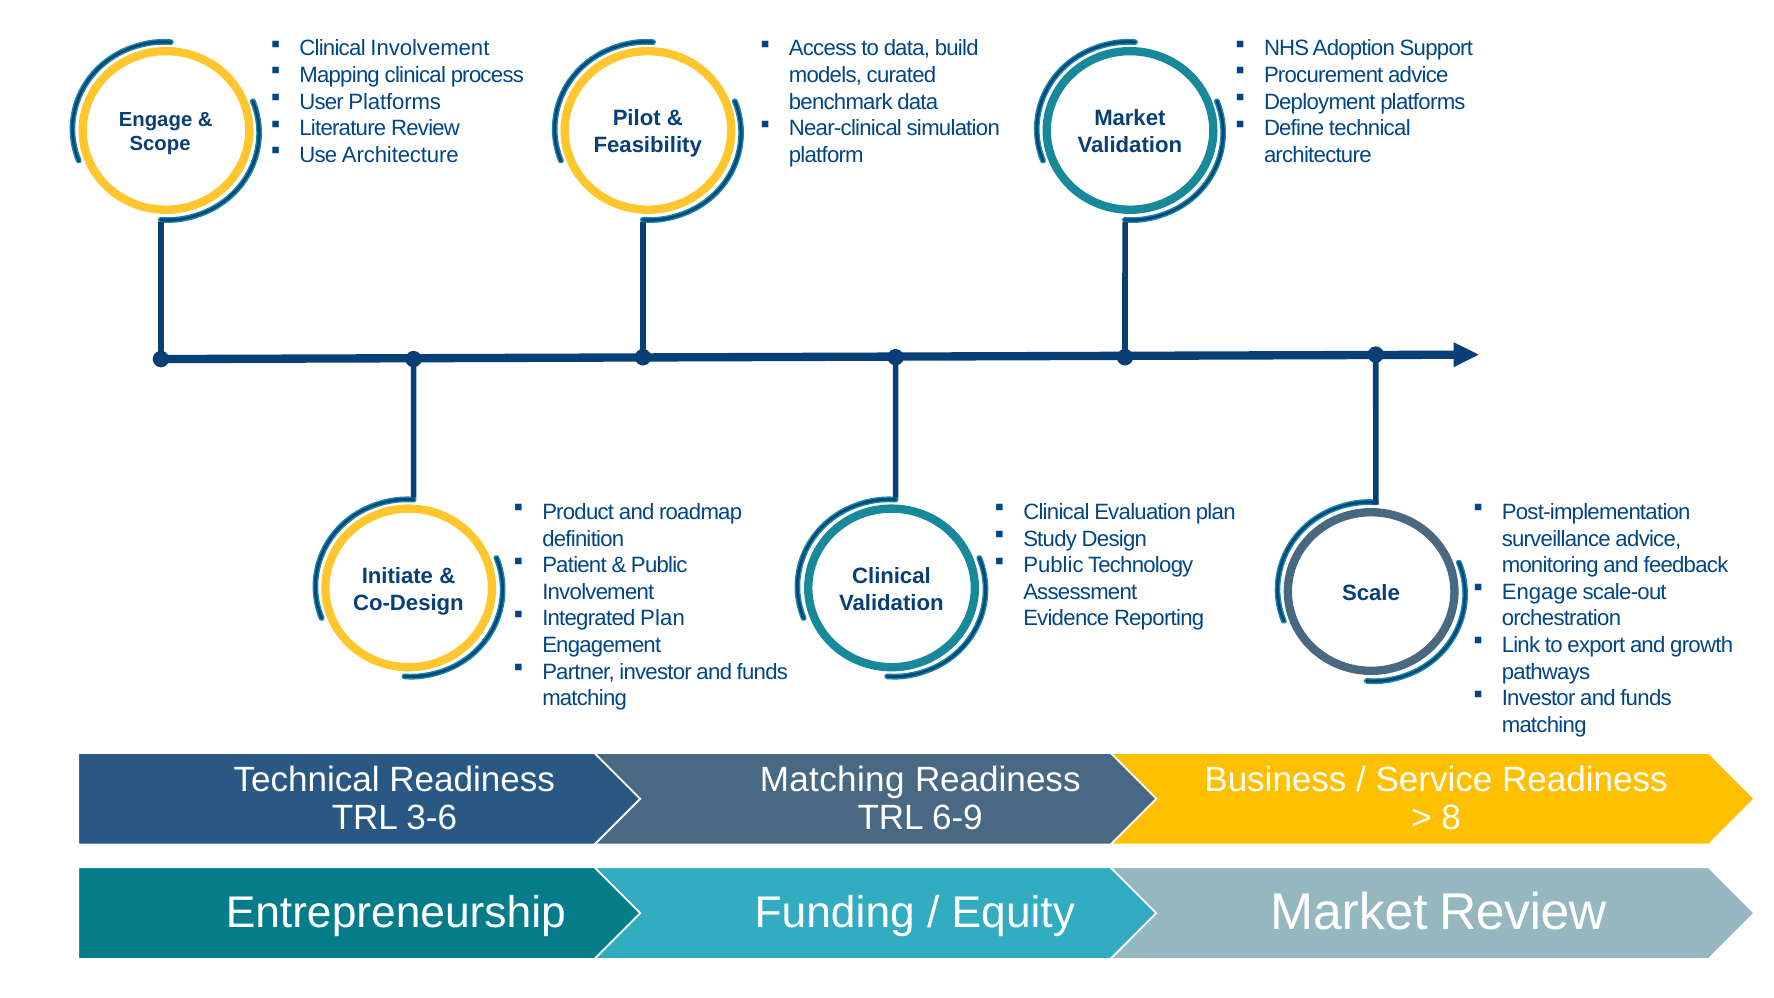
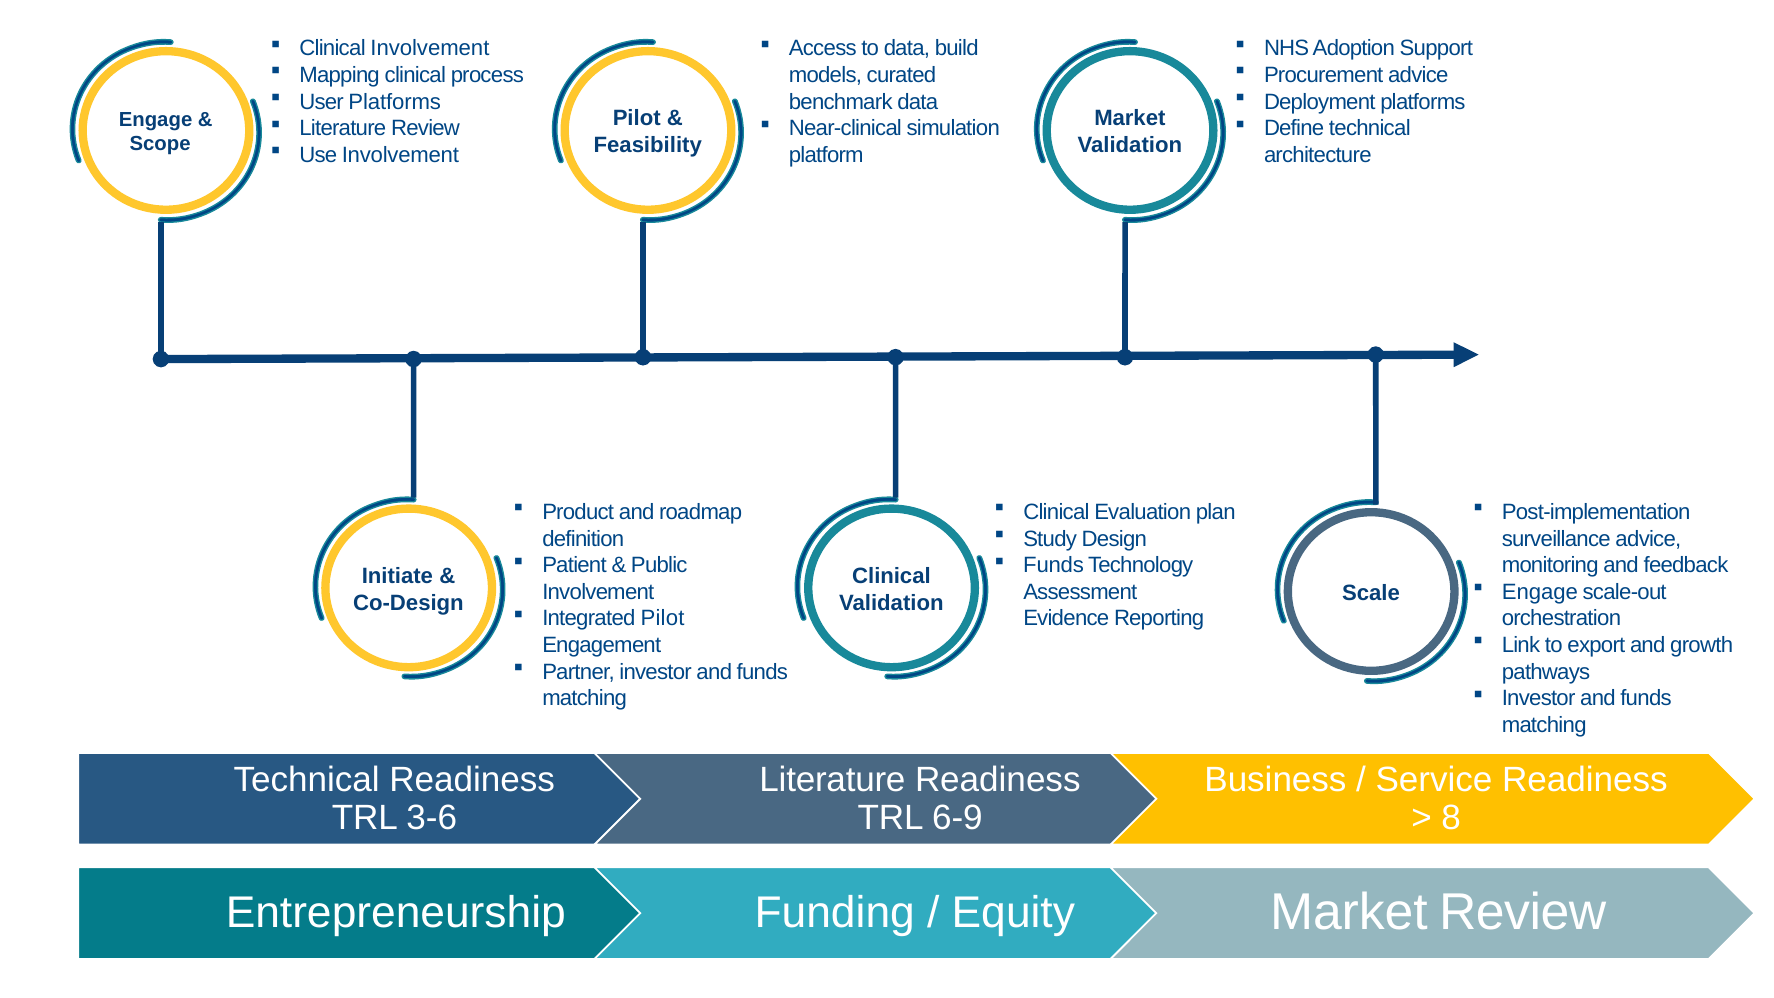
Use Architecture: Architecture -> Involvement (400, 155)
Public: Public -> Funds (1054, 565)
Integrated Plan: Plan -> Pilot (663, 618)
Matching: Matching -> Literature (832, 779)
